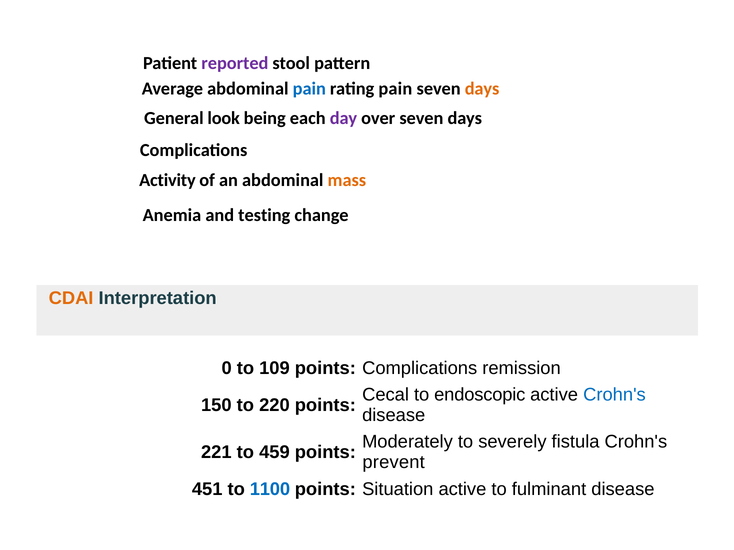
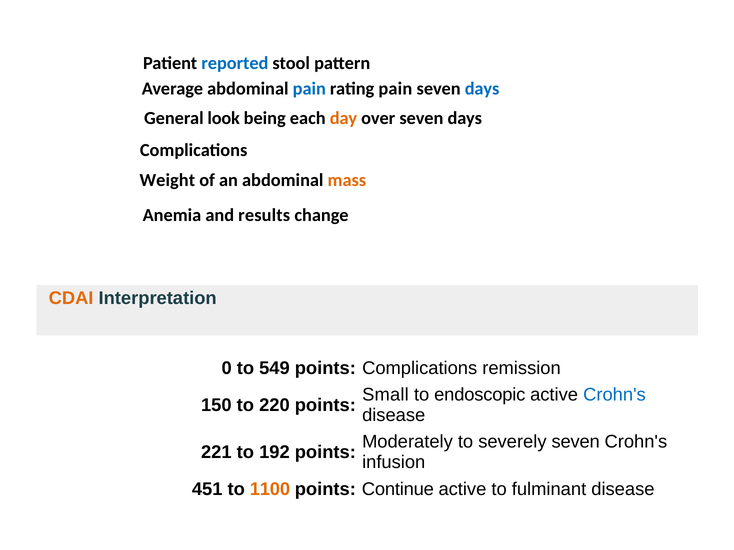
reported colour: purple -> blue (235, 63)
days colour: orange -> blue (482, 89)
day colour: purple -> orange (343, 118)
Activity: Activity -> Weight (167, 180)
testing: testing -> results (264, 215)
109: 109 -> 549 (274, 368)
Cecal: Cecal -> Small (385, 395)
severely fistula: fistula -> seven (576, 442)
459: 459 -> 192 (274, 453)
prevent: prevent -> infusion (394, 463)
1100 colour: blue -> orange (270, 489)
Situation: Situation -> Continue (398, 489)
